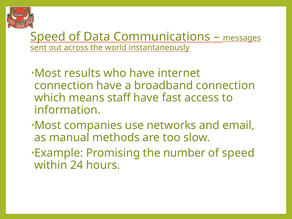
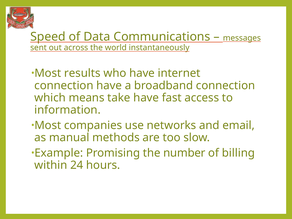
staff: staff -> take (119, 98)
of speed: speed -> billing (238, 153)
